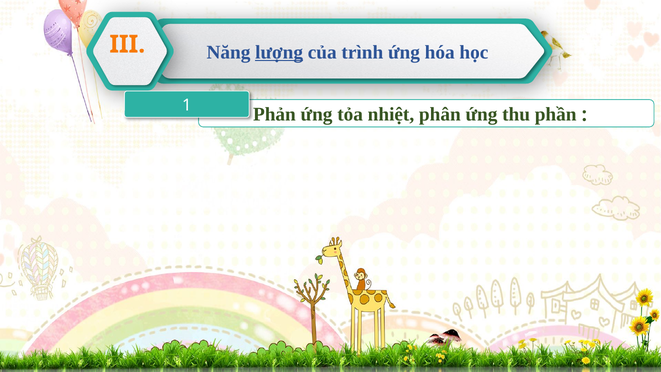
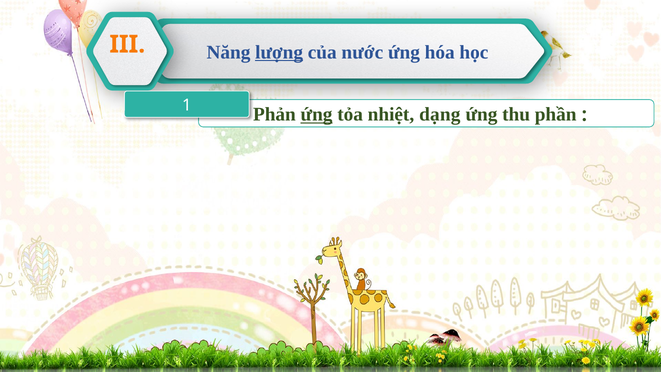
trình: trình -> nước (362, 52)
ứng underline: none -> present (317, 115)
phân: phân -> dạng (440, 115)
